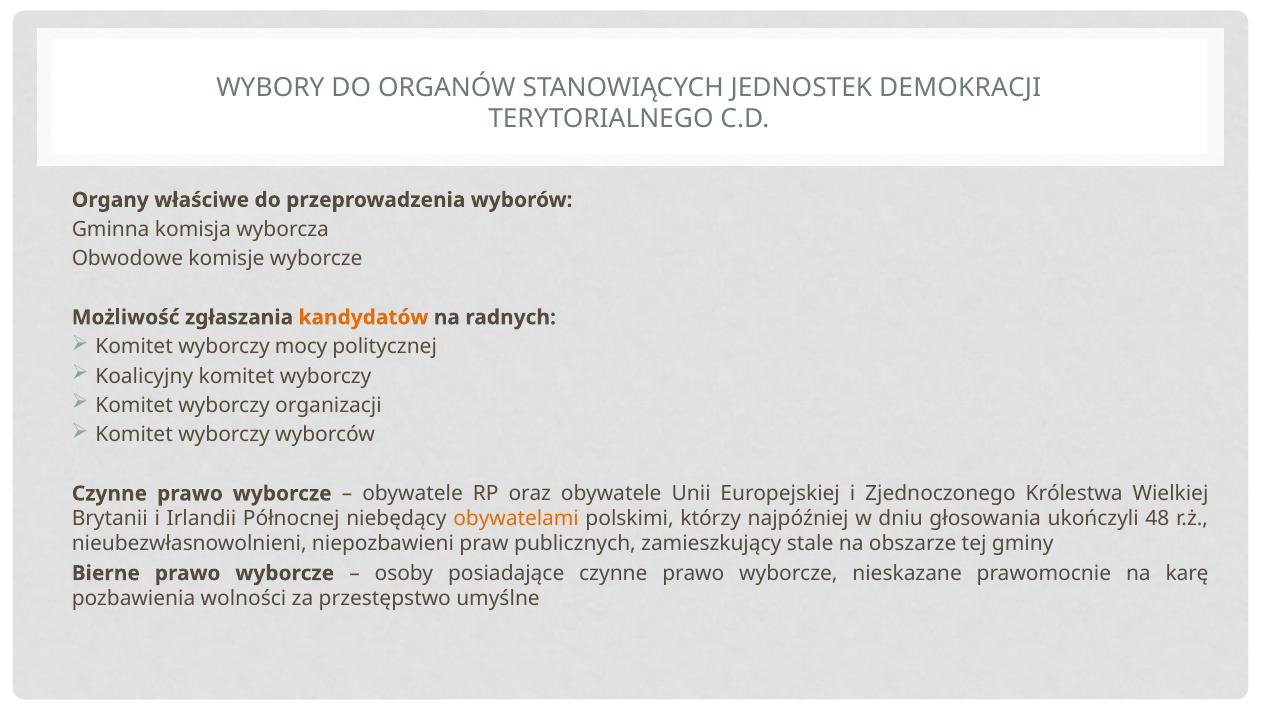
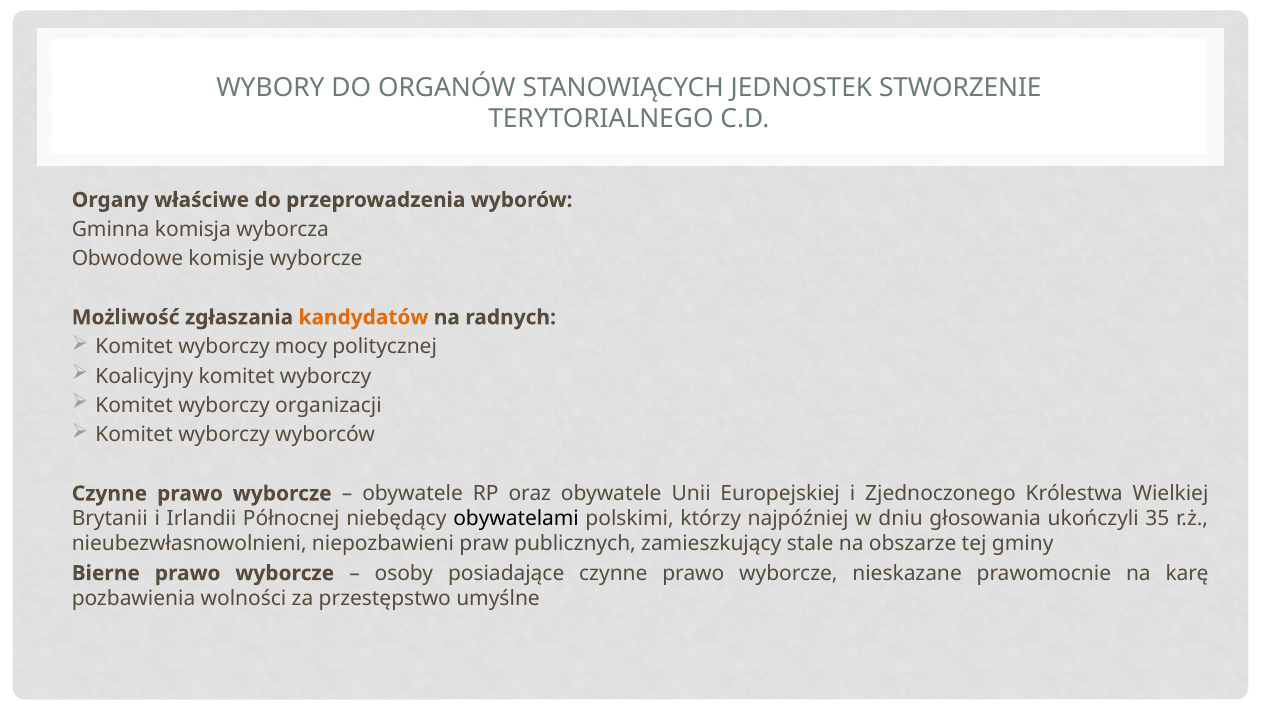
DEMOKRACJI: DEMOKRACJI -> STWORZENIE (960, 88)
obywatelami colour: orange -> black (516, 519)
48: 48 -> 35 (1157, 519)
